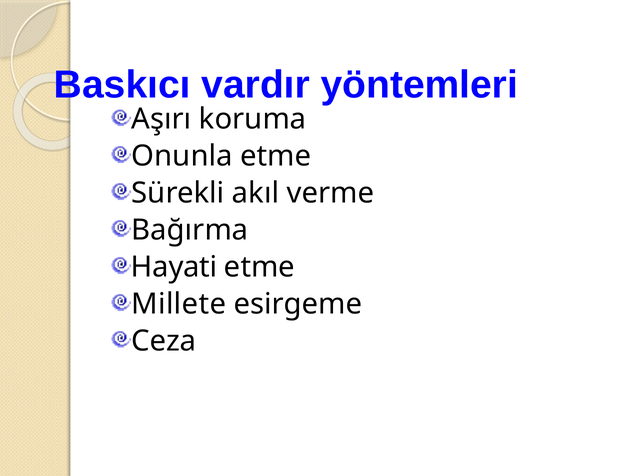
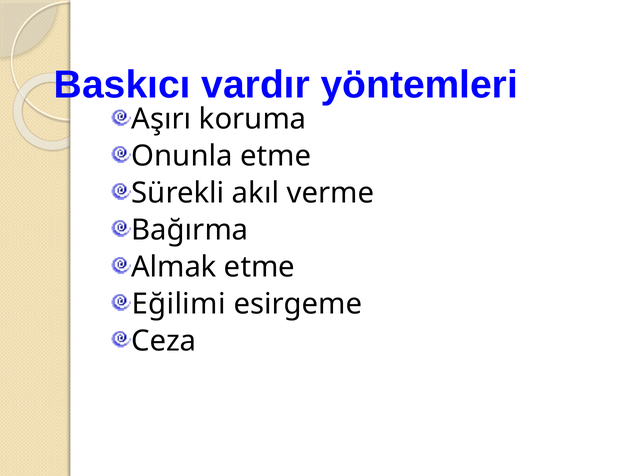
Hayati: Hayati -> Almak (174, 267)
Millete: Millete -> Eğilimi (179, 304)
